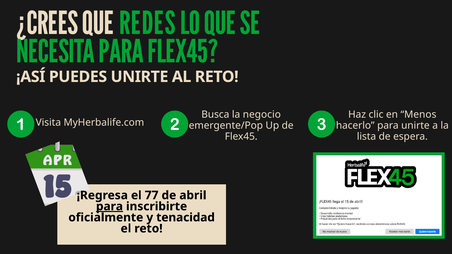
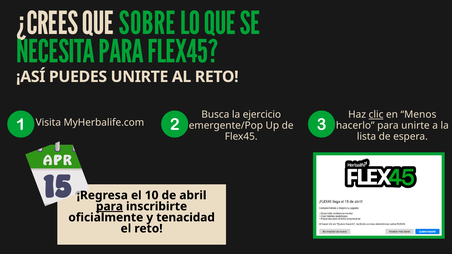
REDES: REDES -> SOBRE (147, 24)
negocio: negocio -> ejercicio (262, 115)
clic underline: none -> present (376, 115)
77: 77 -> 10 (152, 195)
